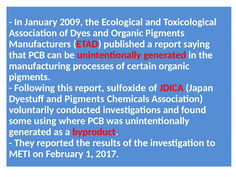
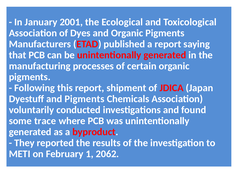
2009: 2009 -> 2001 (71, 22)
sulfoxide: sulfoxide -> shipment (126, 88)
using: using -> trace (45, 121)
2017: 2017 -> 2062 (107, 154)
